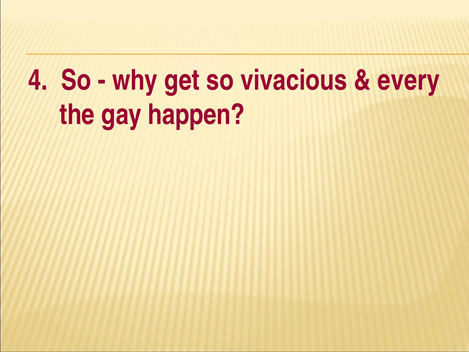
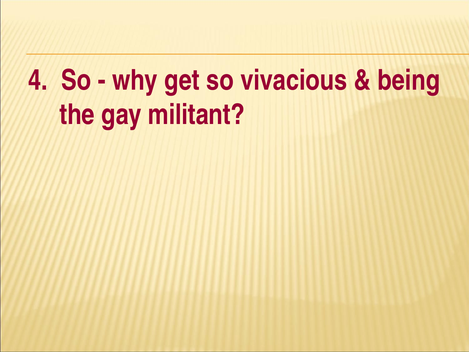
every: every -> being (409, 80)
happen: happen -> militant (196, 115)
